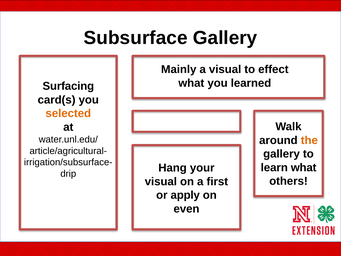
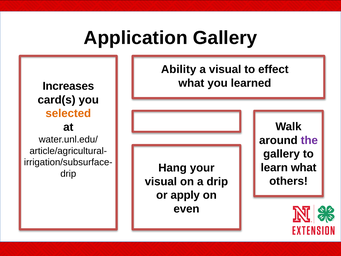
Subsurface: Subsurface -> Application (136, 38)
Mainly: Mainly -> Ability (179, 69)
Surfacing: Surfacing -> Increases (68, 86)
the colour: orange -> purple (309, 140)
a first: first -> drip (217, 181)
